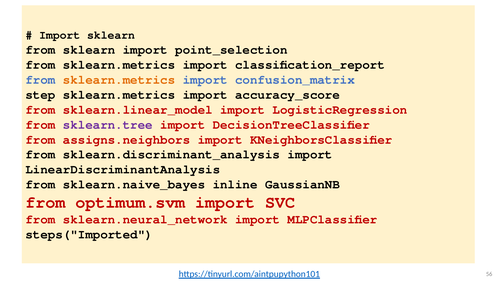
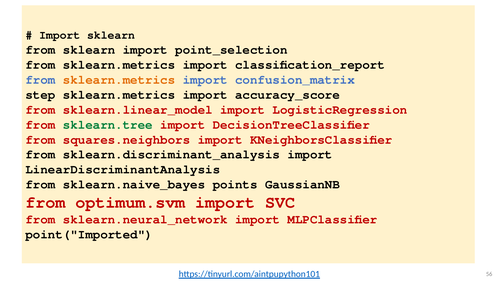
sklearn.tree colour: purple -> green (108, 124)
assigns.neighbors: assigns.neighbors -> squares.neighbors (127, 139)
inline: inline -> points (235, 184)
steps("Imported: steps("Imported -> point("Imported (89, 234)
